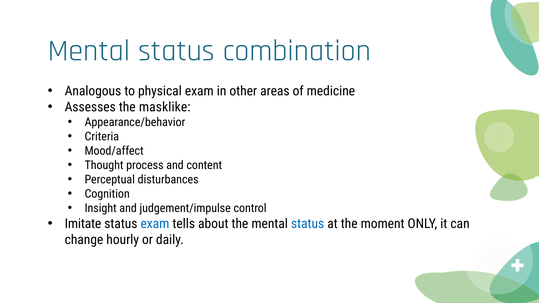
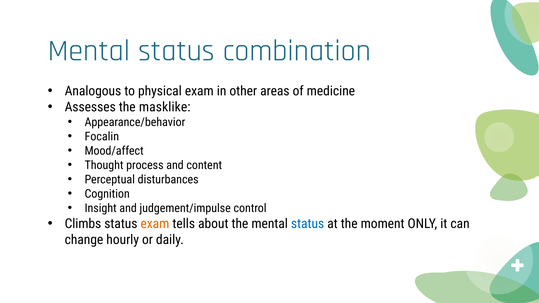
Criteria: Criteria -> Focalin (102, 137)
Imitate: Imitate -> Climbs (83, 224)
exam colour: blue -> orange (155, 224)
